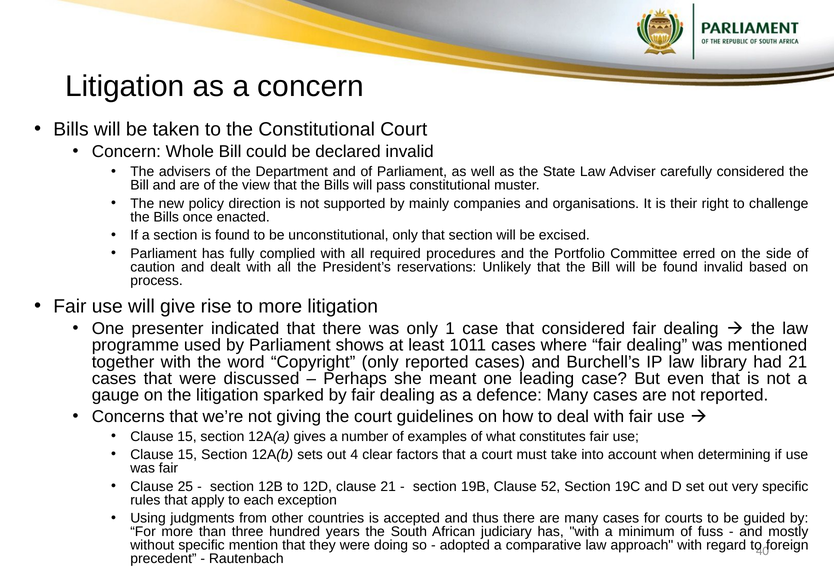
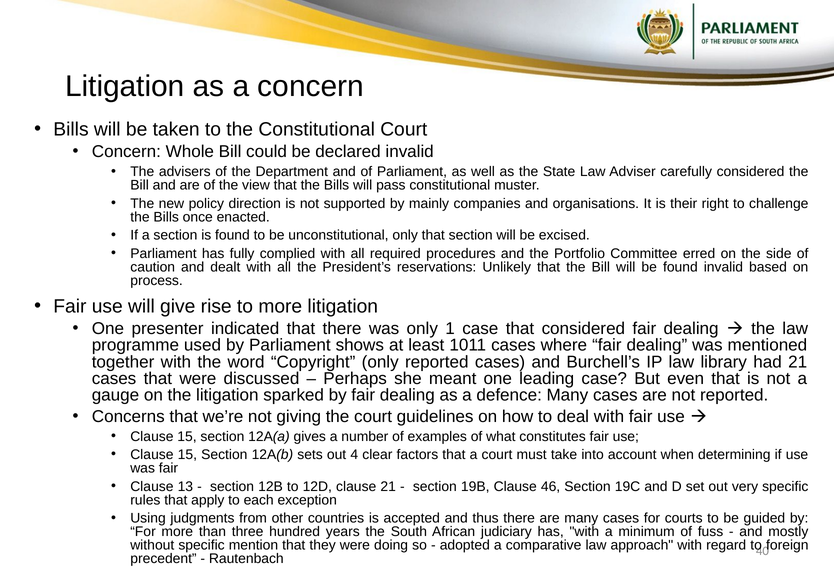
25: 25 -> 13 (185, 487)
52: 52 -> 46 (551, 487)
